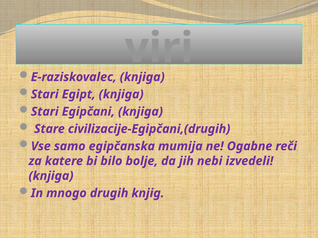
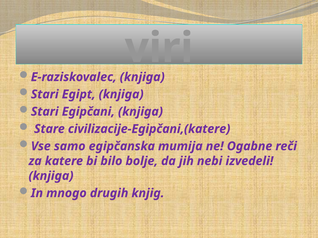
civilizacije-Egipčani,(drugih: civilizacije-Egipčani,(drugih -> civilizacije-Egipčani,(katere (149, 129)
